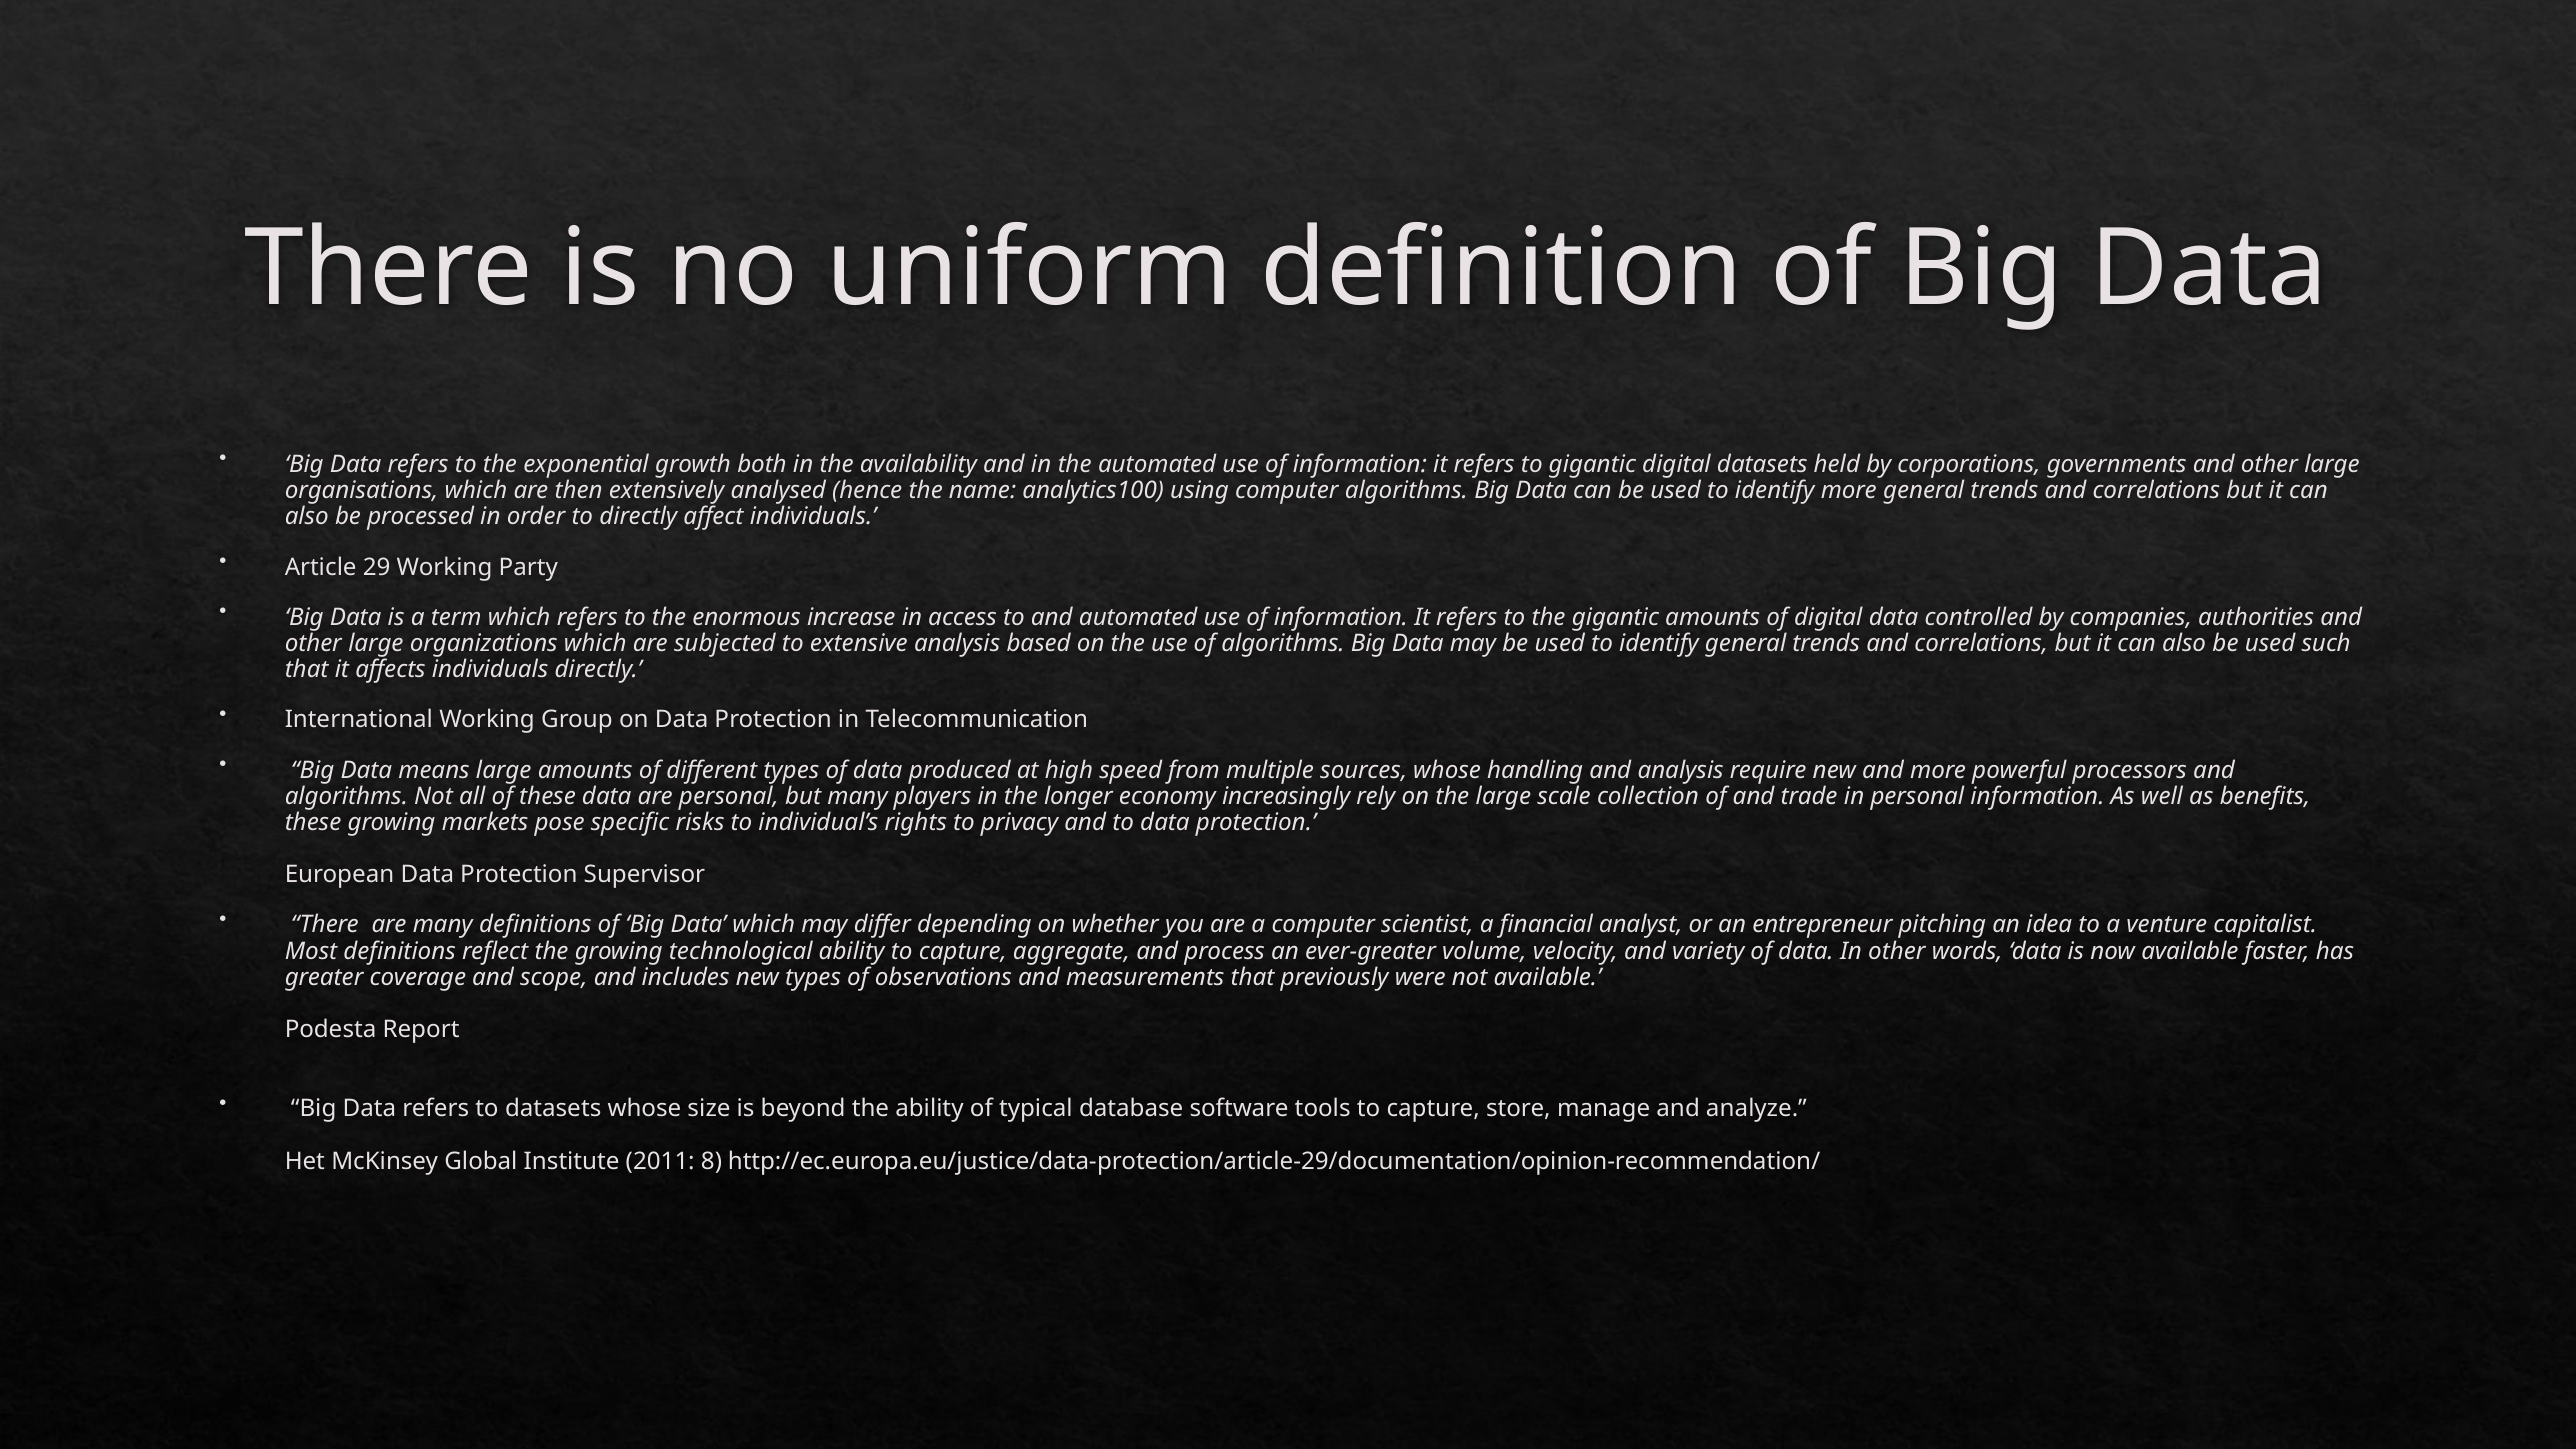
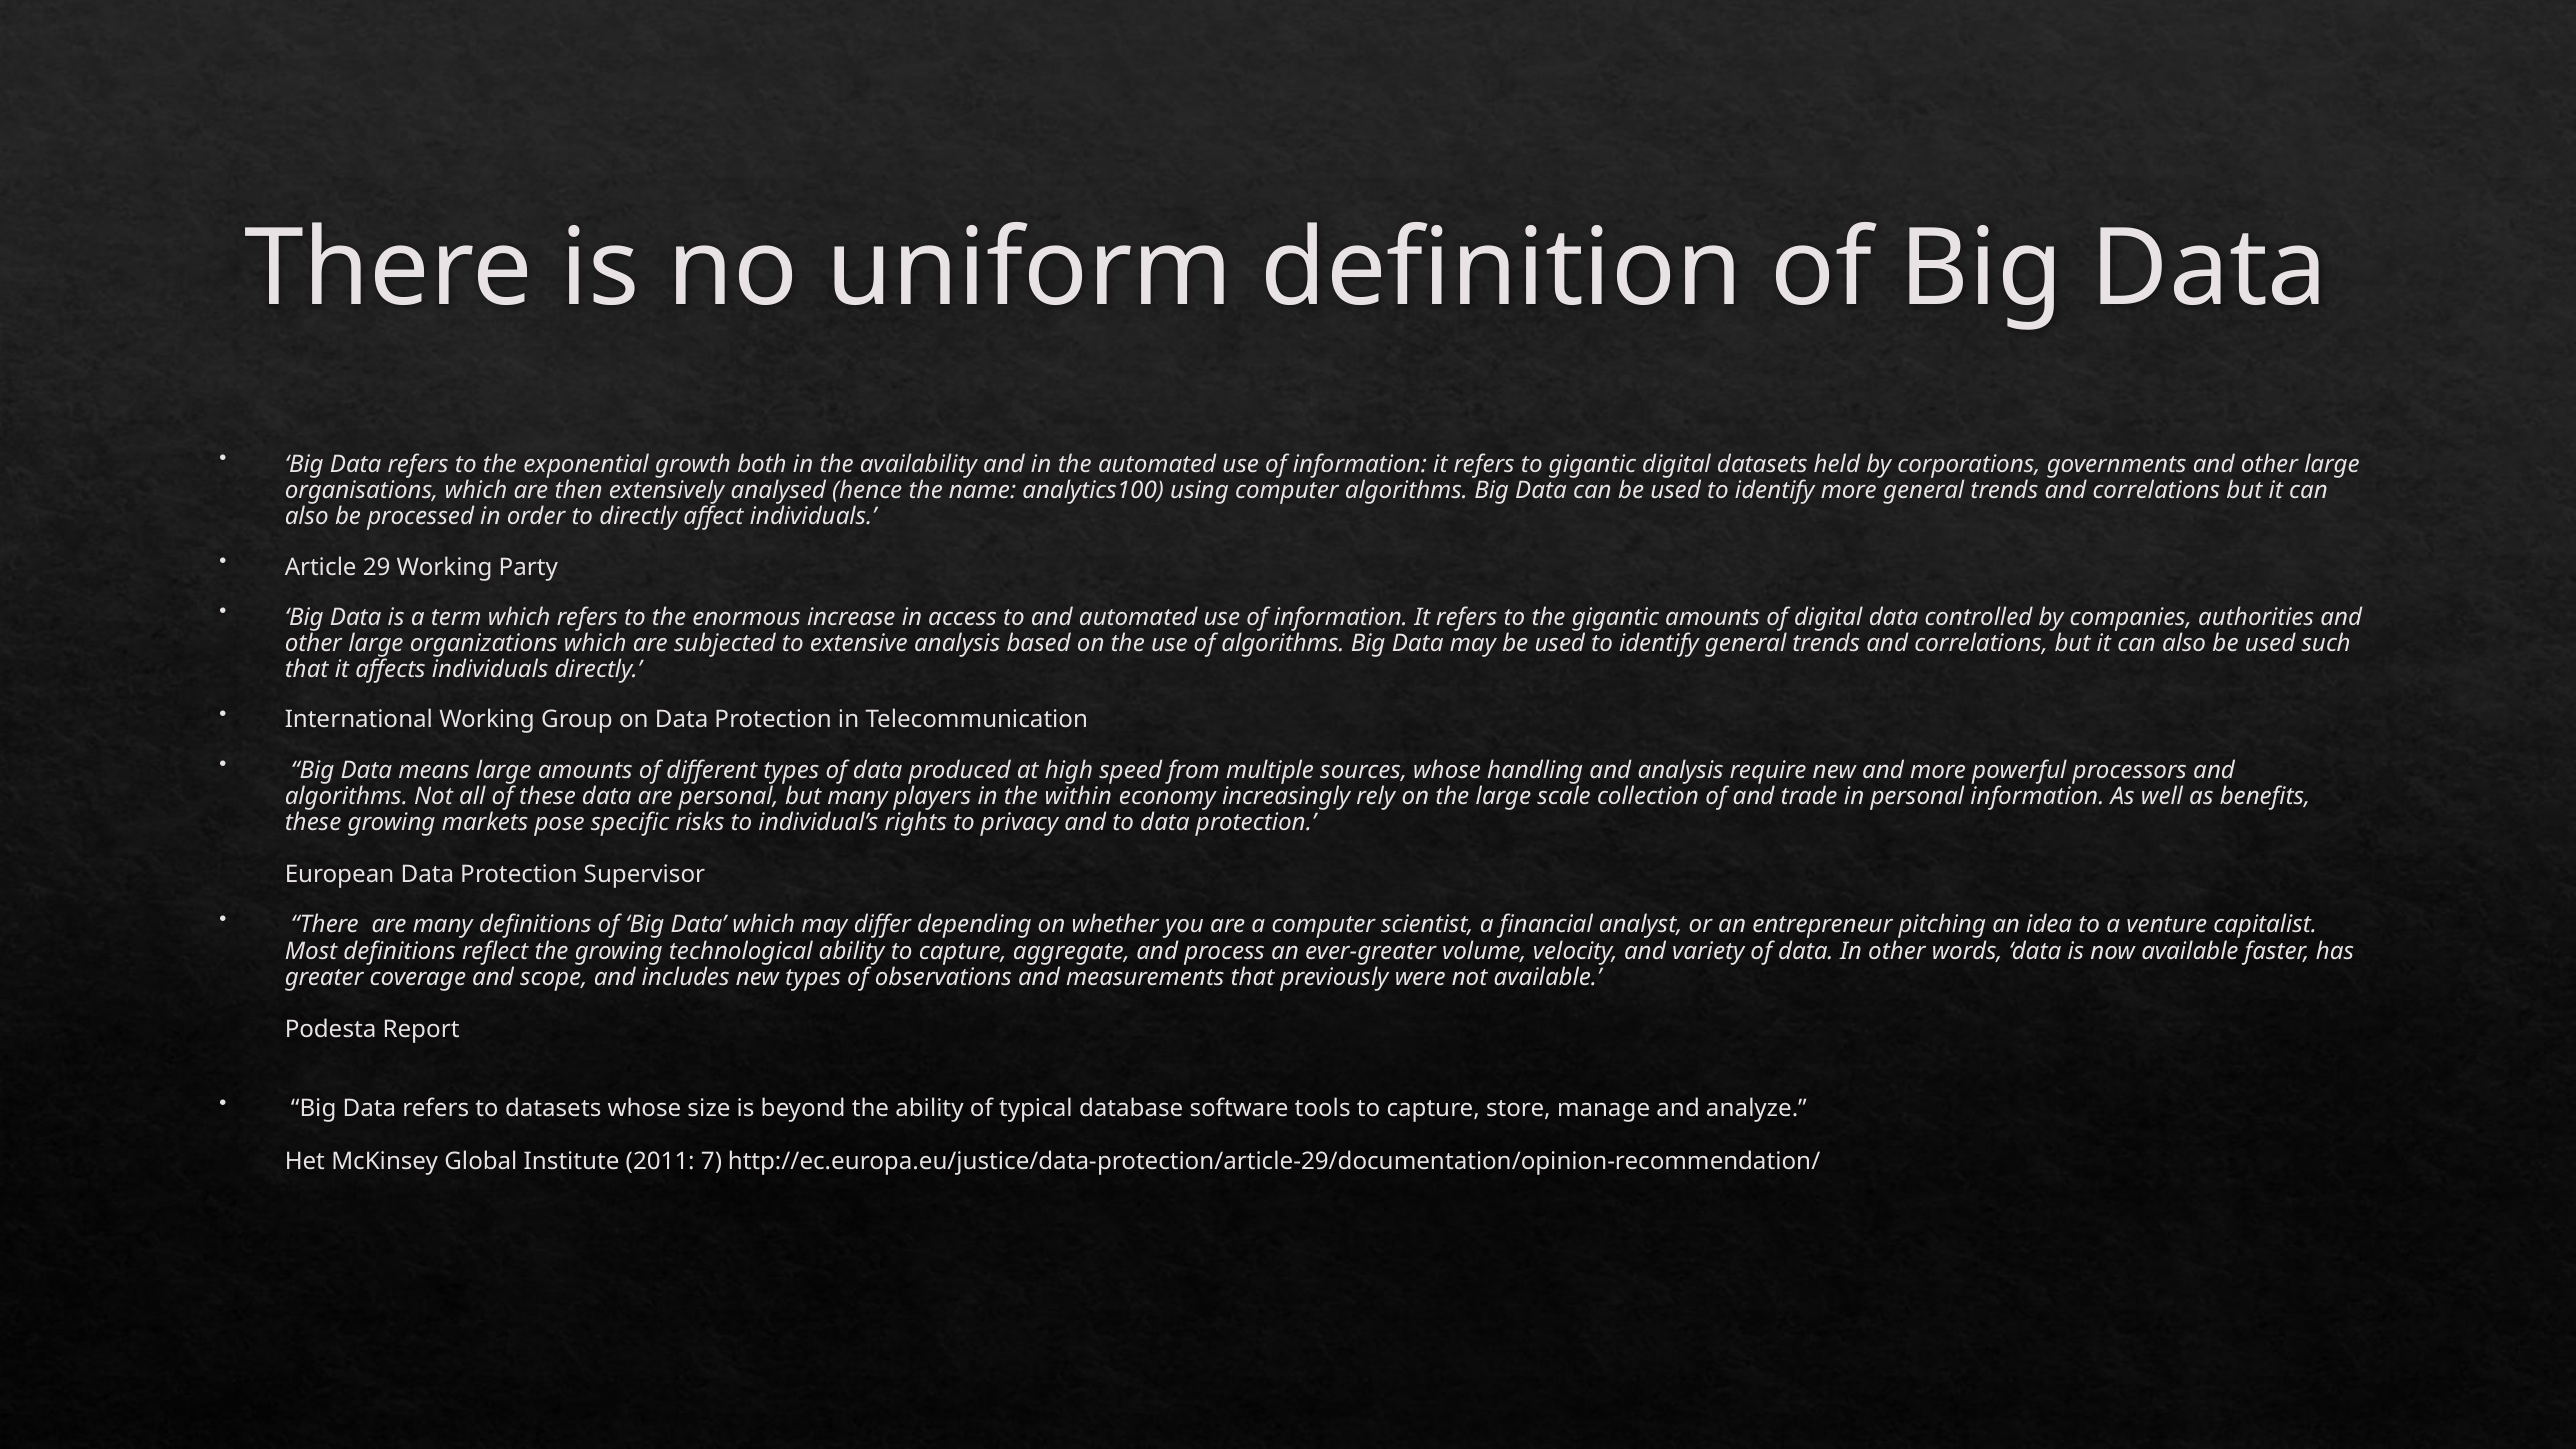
longer: longer -> within (1078, 796)
8: 8 -> 7 (711, 1161)
